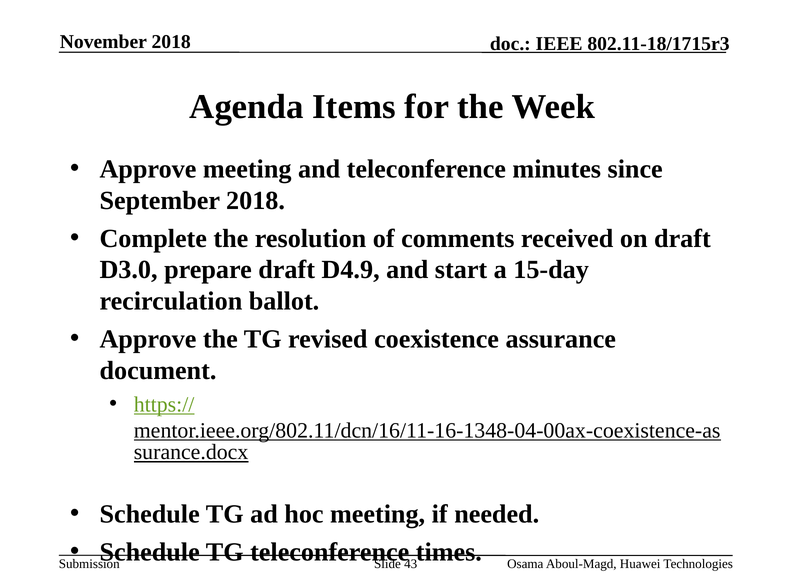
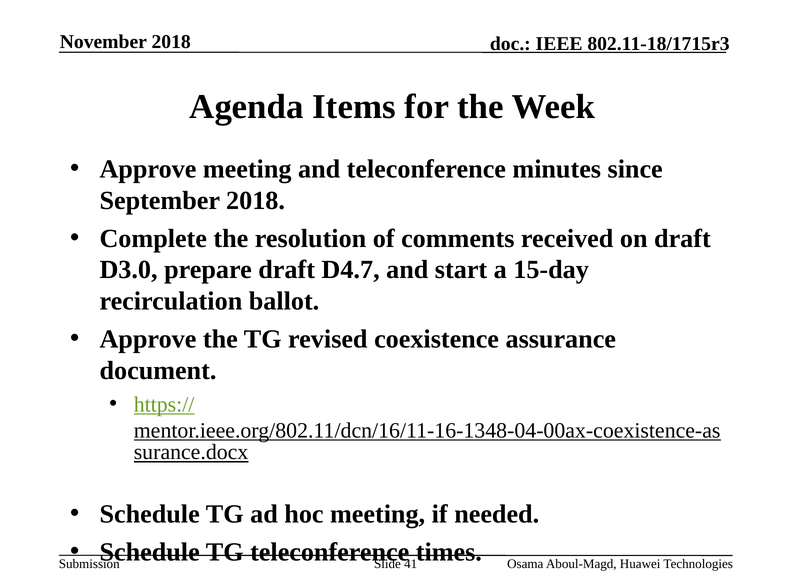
D4.9: D4.9 -> D4.7 (351, 270)
43: 43 -> 41 (411, 565)
